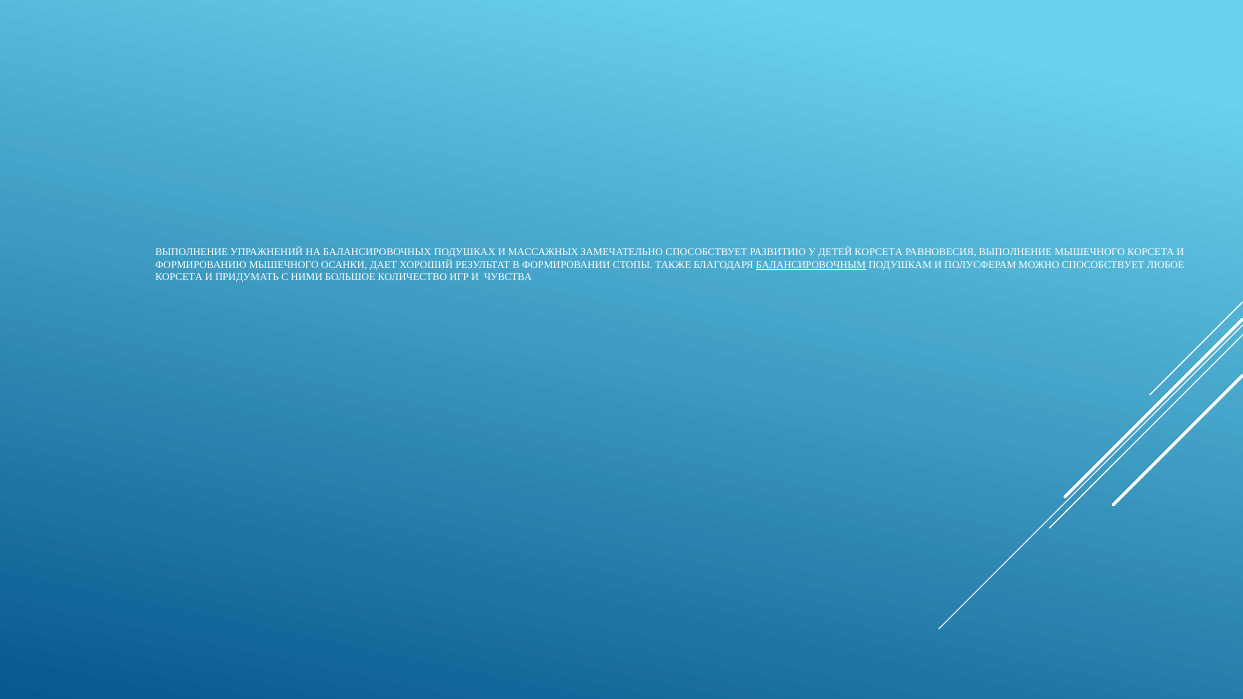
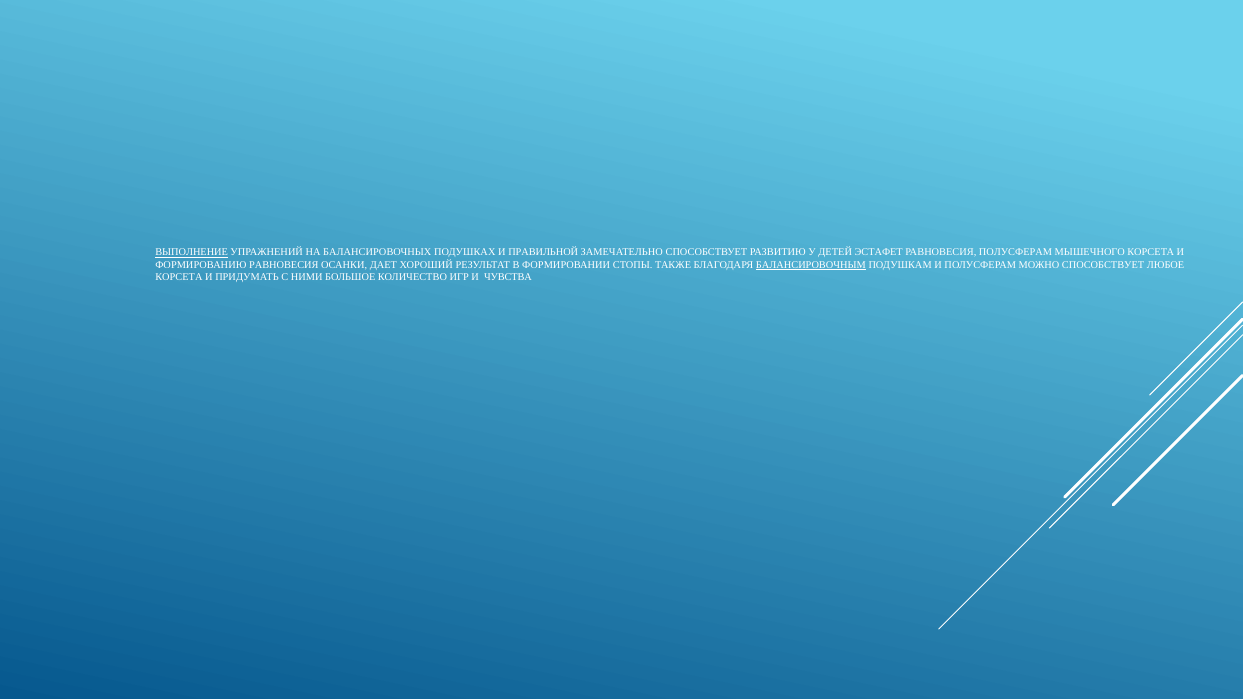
ВЫПОЛНЕНИЕ underline: none -> present (192, 253)
МАССАЖНЫХ: МАССАЖНЫХ -> ПРАВИЛЬНОЙ (543, 253)
ДЕТЕЙ КОРСЕТА: КОРСЕТА -> ЭСТАФЕТ (879, 253)
РАВНОВЕСИЯ ВЫПОЛНЕНИЕ: ВЫПОЛНЕНИЕ -> ПОЛУСФЕРАМ (1015, 253)
ФОРМИРОВАНИЮ МЫШЕЧНОГО: МЫШЕЧНОГО -> РАВНОВЕСИЯ (284, 265)
